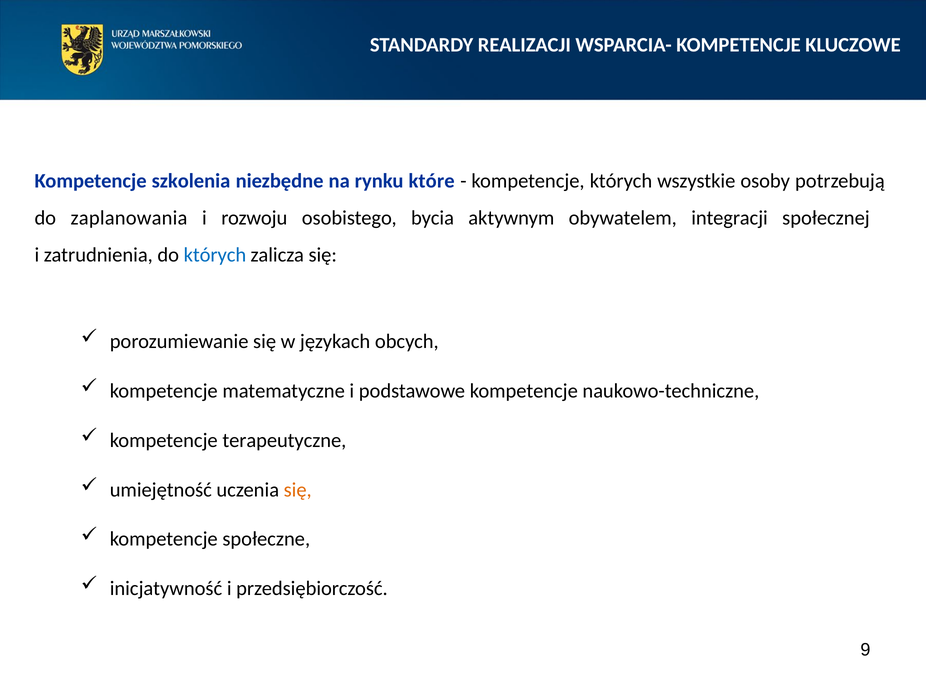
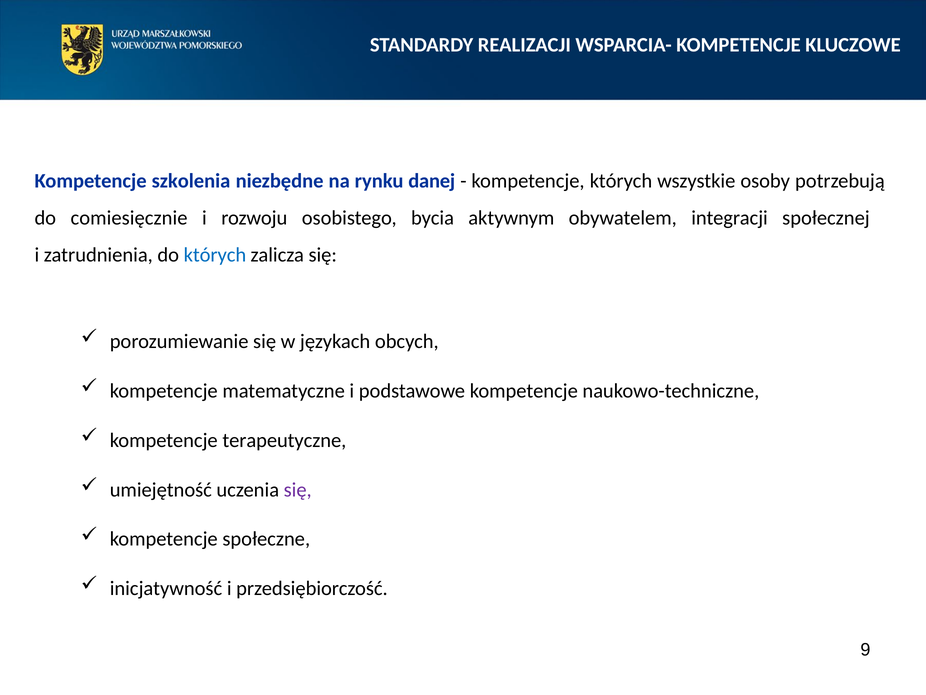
które: które -> danej (432, 181)
zaplanowania: zaplanowania -> comiesięcznie (129, 218)
się colour: orange -> purple (298, 489)
